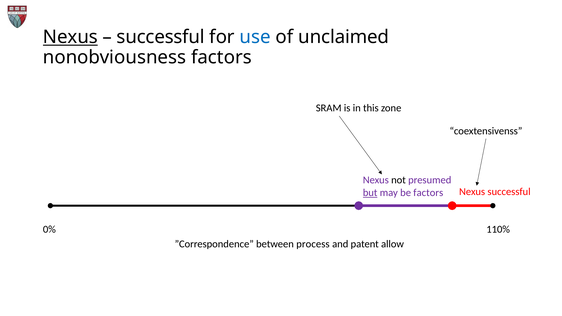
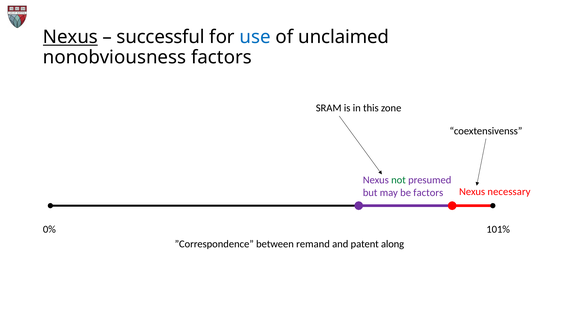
not colour: black -> green (398, 180)
Nexus successful: successful -> necessary (509, 192)
but underline: present -> none (370, 193)
110%: 110% -> 101% (498, 229)
process: process -> remand (313, 244)
allow: allow -> along (393, 244)
